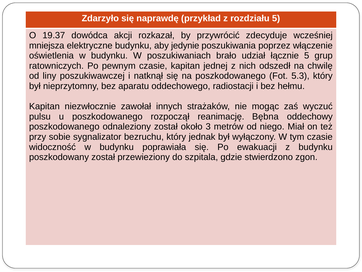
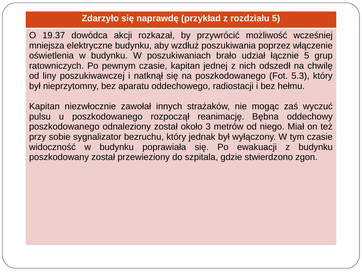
zdecyduje: zdecyduje -> możliwość (267, 35)
jedynie: jedynie -> wzdłuż (185, 45)
